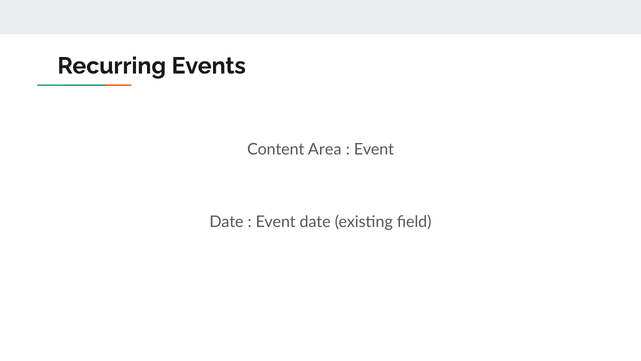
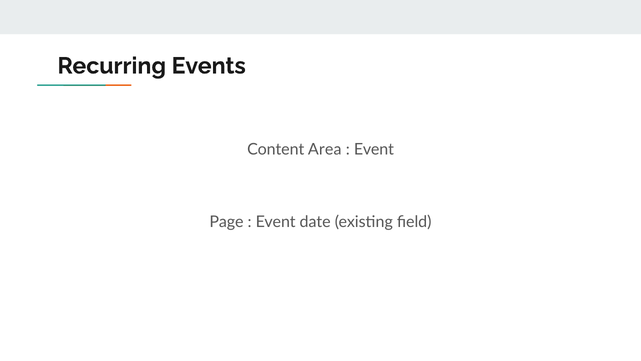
Date: Date -> Page (226, 222)
